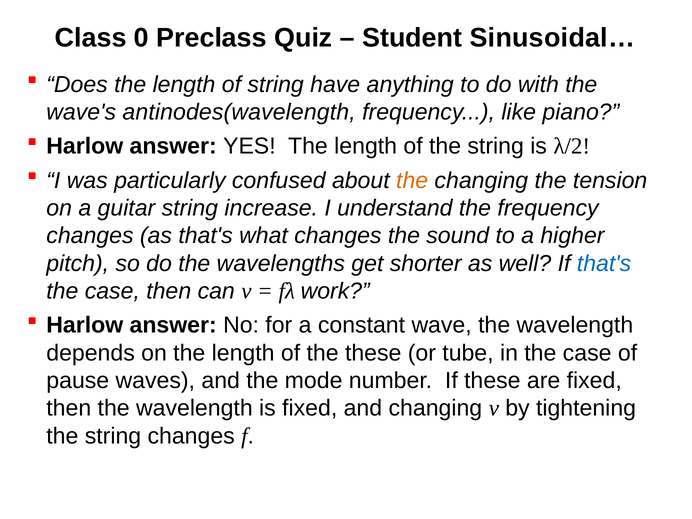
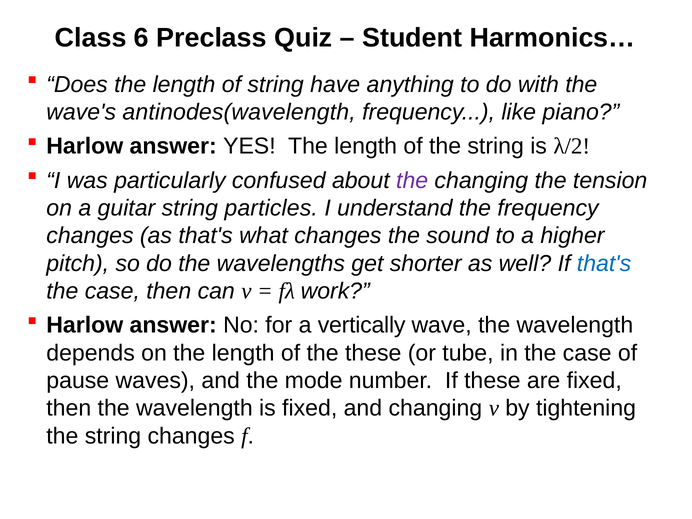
0: 0 -> 6 (141, 38)
Sinusoidal…: Sinusoidal… -> Harmonics… (552, 38)
the colour: orange -> purple (412, 180)
increase: increase -> particles (271, 208)
constant: constant -> vertically (362, 325)
